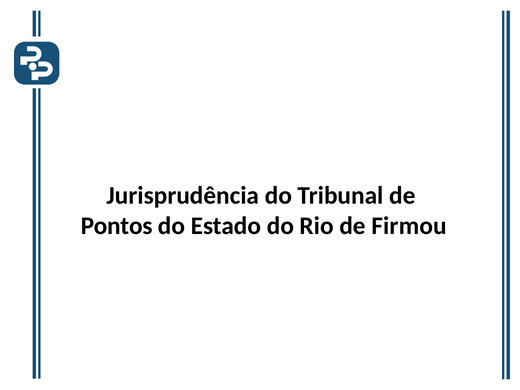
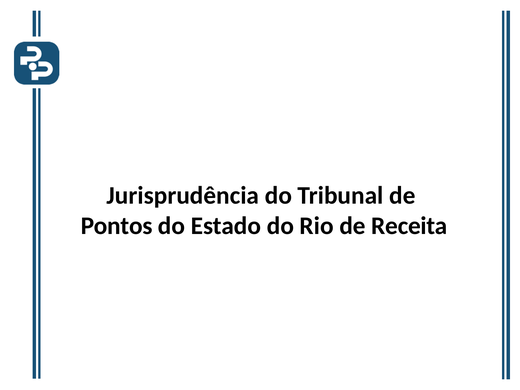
Firmou: Firmou -> Receita (409, 226)
